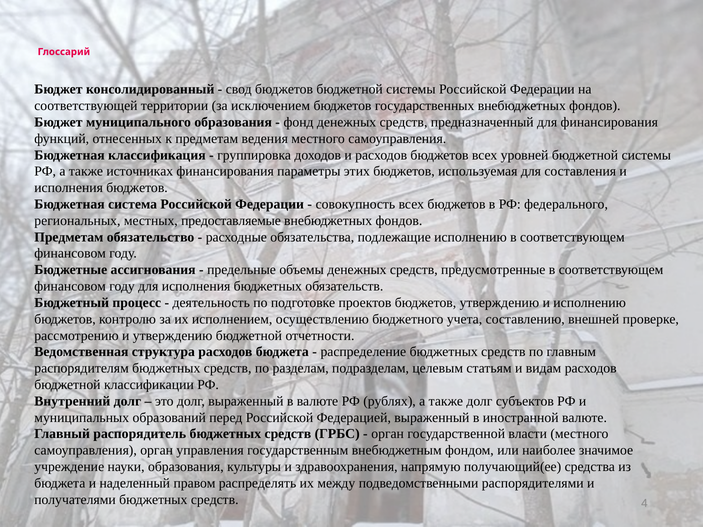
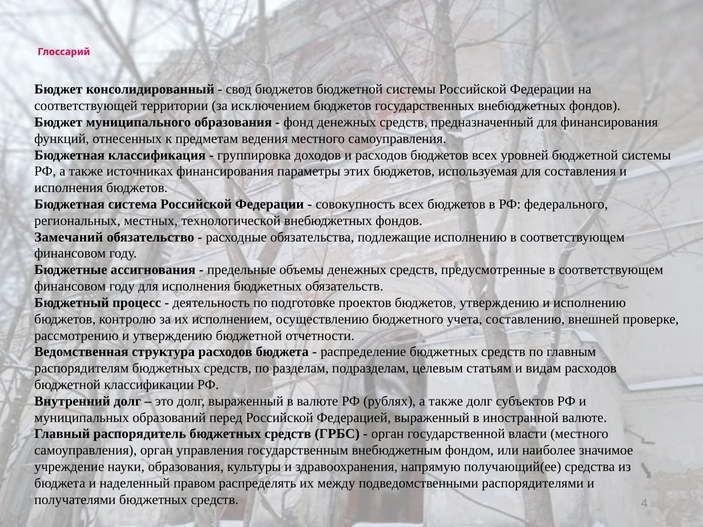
предоставляемые: предоставляемые -> технологической (231, 221)
Предметам: Предметам -> Замечаний (69, 237)
